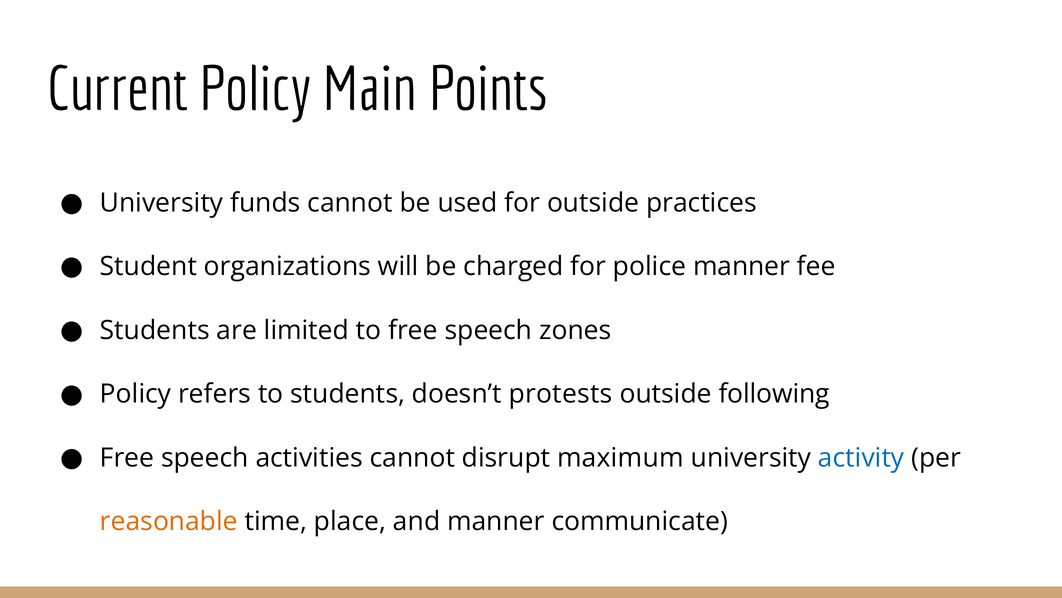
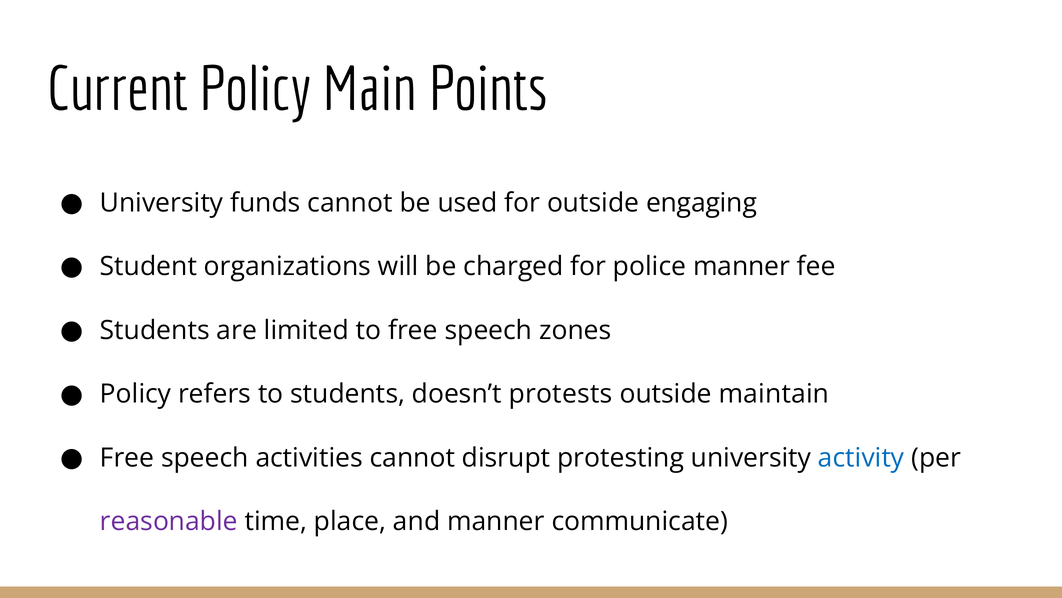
practices: practices -> engaging (702, 203)
following: following -> maintain (774, 394)
maximum: maximum -> protesting (621, 457)
reasonable colour: orange -> purple (169, 521)
